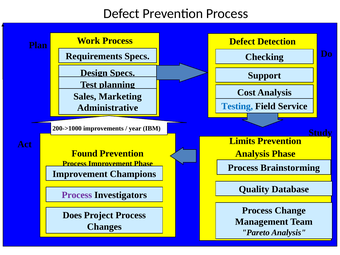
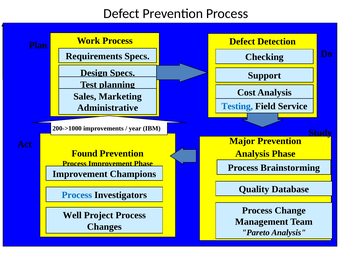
Limits: Limits -> Major (242, 141)
Process colour: purple -> blue (77, 195)
Does: Does -> Well (72, 215)
